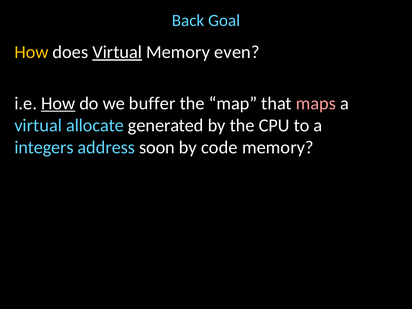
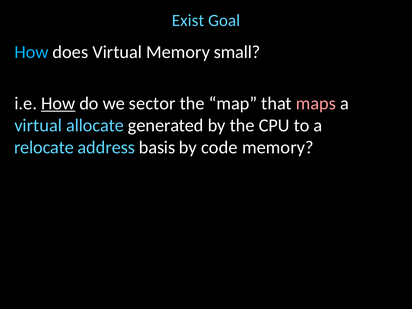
Back: Back -> Exist (188, 20)
How colour: yellow -> light blue (31, 52)
Virtual underline: present -> none (117, 52)
even: even -> small (237, 52)
buffer: buffer -> sector (152, 103)
integers: integers -> relocate (44, 147)
soon: soon -> basis (157, 147)
